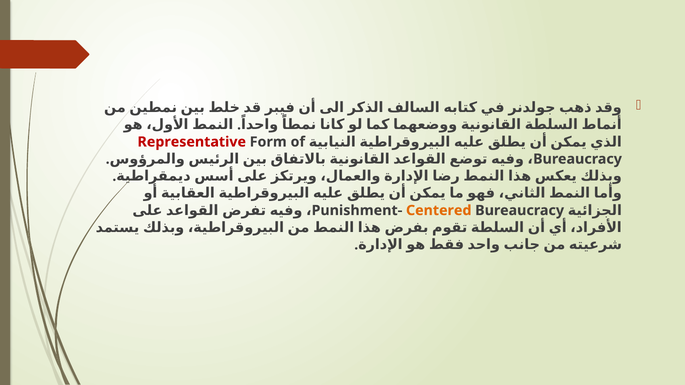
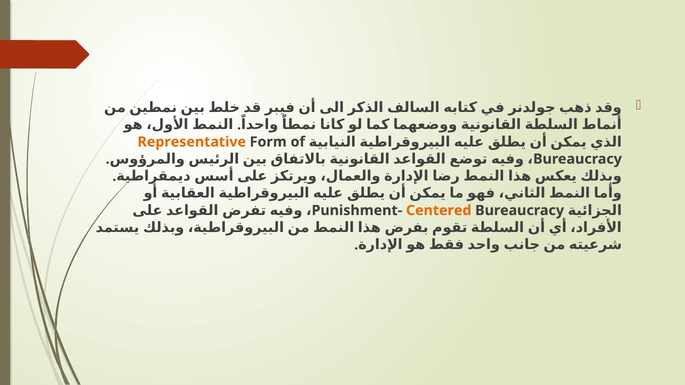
Representative colour: red -> orange (192, 142)
